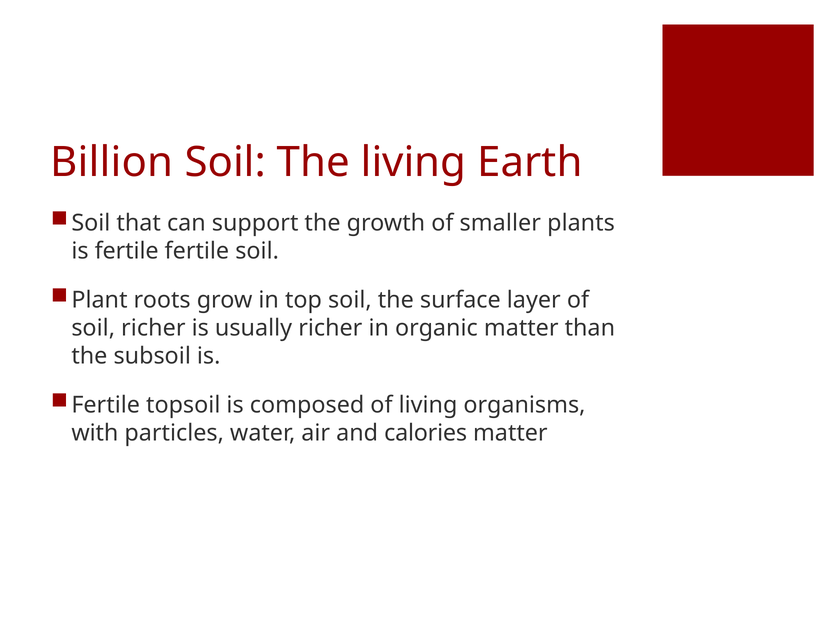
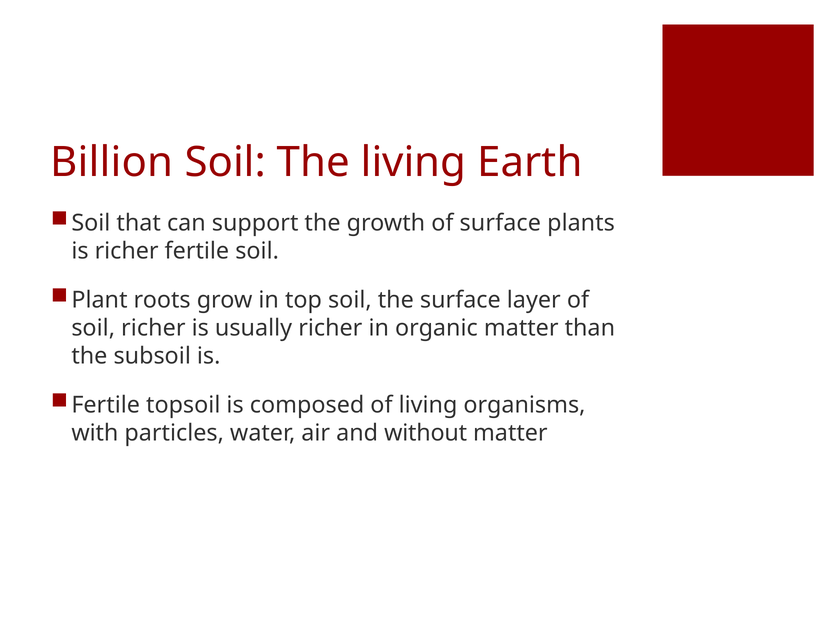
of smaller: smaller -> surface (500, 223)
is fertile: fertile -> richer (127, 251)
calories: calories -> without (426, 433)
